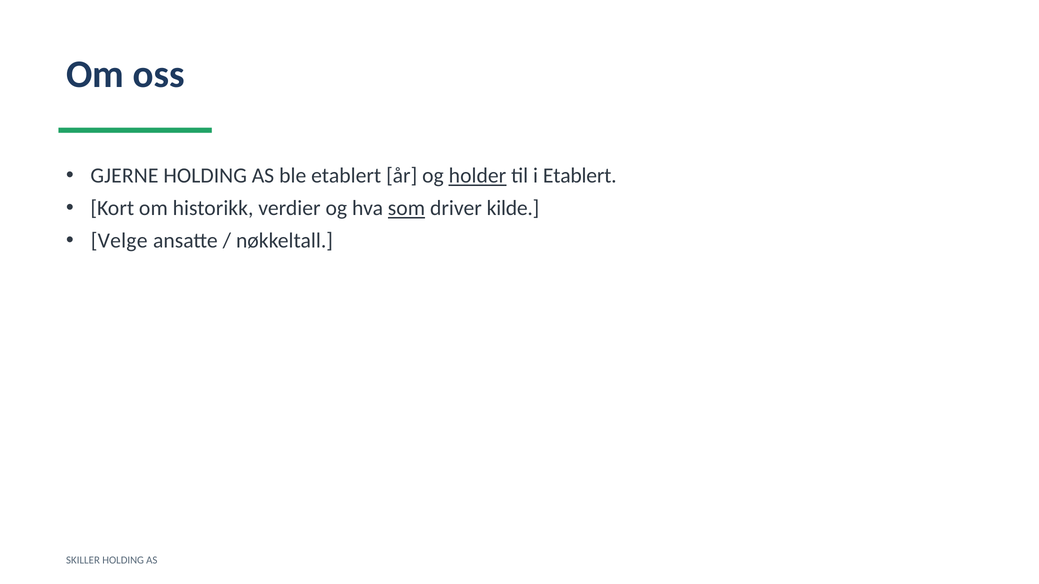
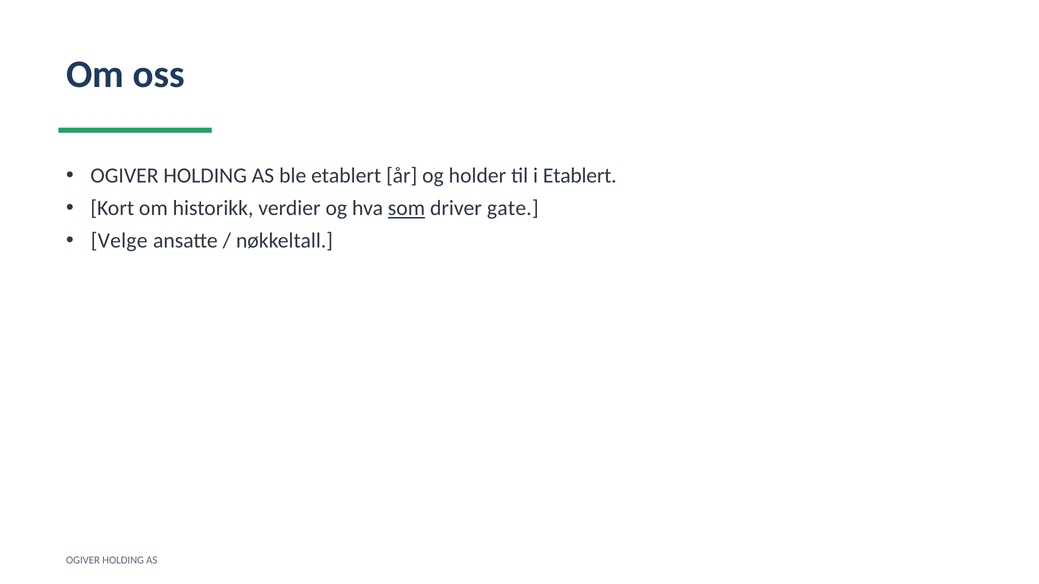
GJERNE: GJERNE -> OGIVER (125, 176)
holder underline: present -> none (478, 176)
kilde: kilde -> gate (513, 208)
SKILLER: SKILLER -> OGIVER (83, 561)
